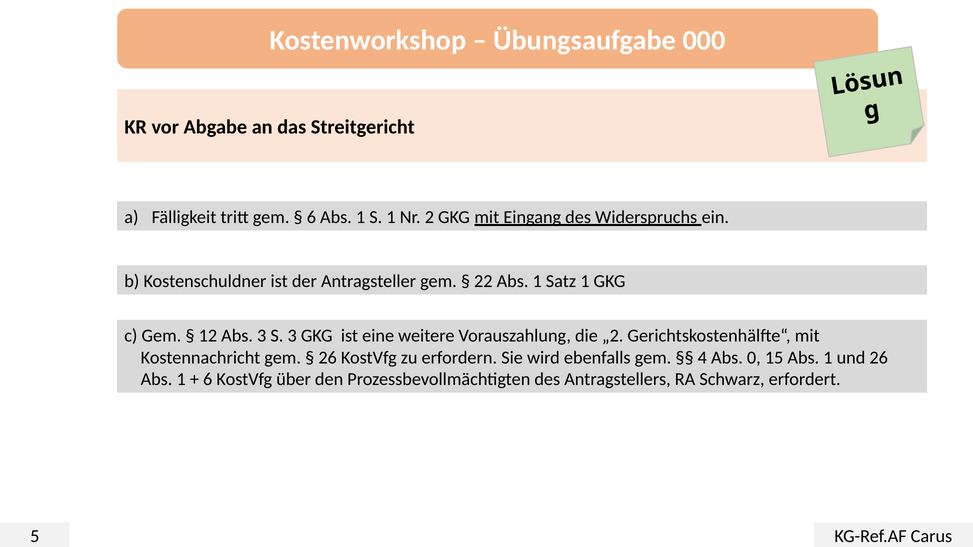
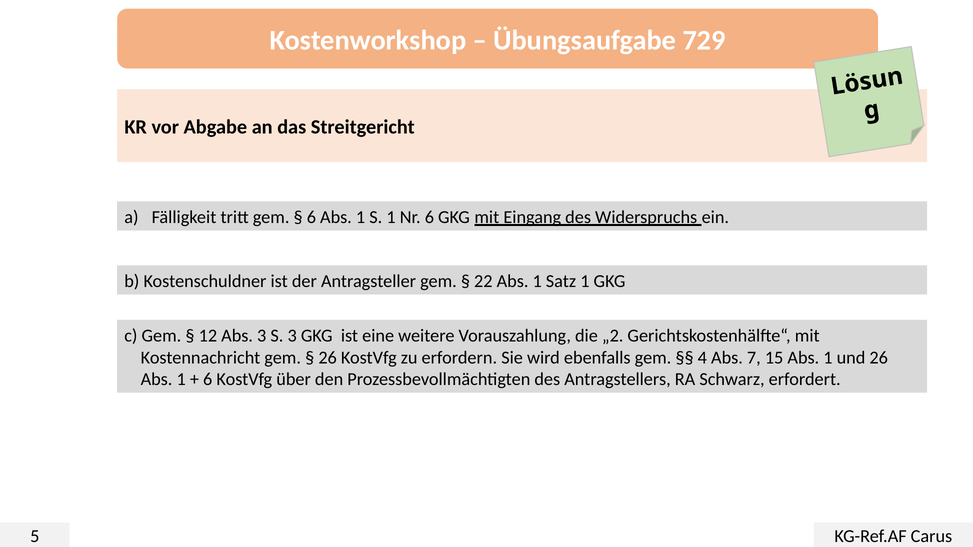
000: 000 -> 729 (704, 41)
Nr 2: 2 -> 6 (429, 217)
0: 0 -> 7 (754, 358)
